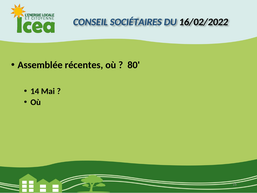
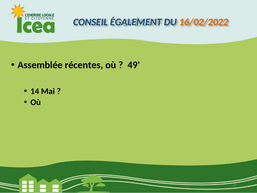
SOCIÉTAIRES: SOCIÉTAIRES -> ÉGALEMENT (136, 22)
16/02/2022 colour: black -> orange (203, 22)
80: 80 -> 49 (134, 65)
